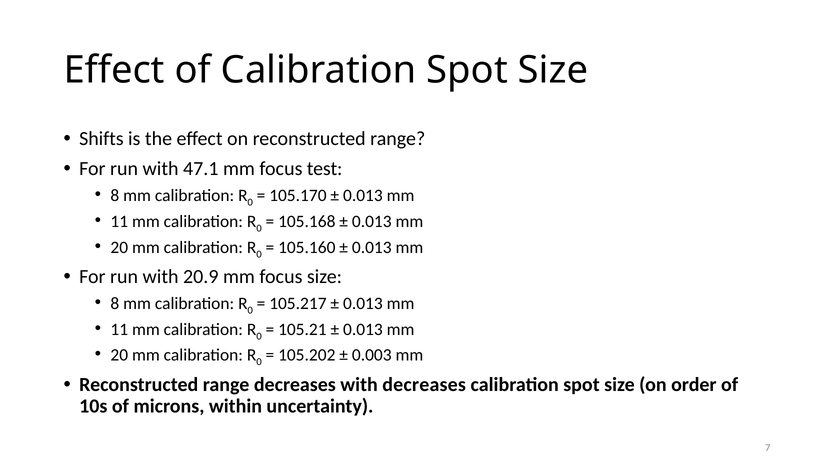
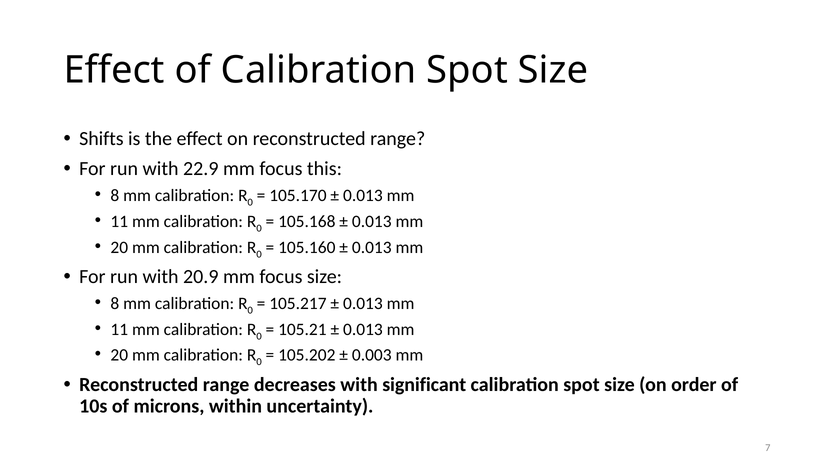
47.1: 47.1 -> 22.9 (201, 169)
test: test -> this (324, 169)
with decreases: decreases -> significant (424, 385)
